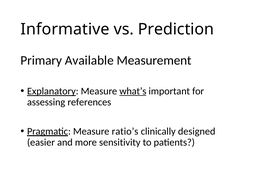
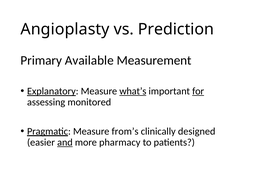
Informative: Informative -> Angioplasty (65, 29)
for underline: none -> present (198, 91)
references: references -> monitored (89, 102)
ratio’s: ratio’s -> from’s (125, 131)
and underline: none -> present (65, 142)
sensitivity: sensitivity -> pharmacy (120, 142)
